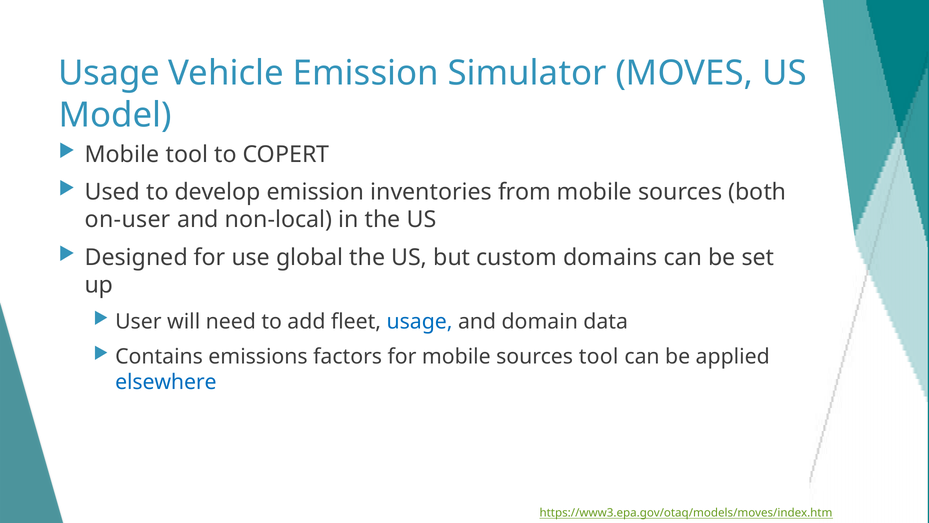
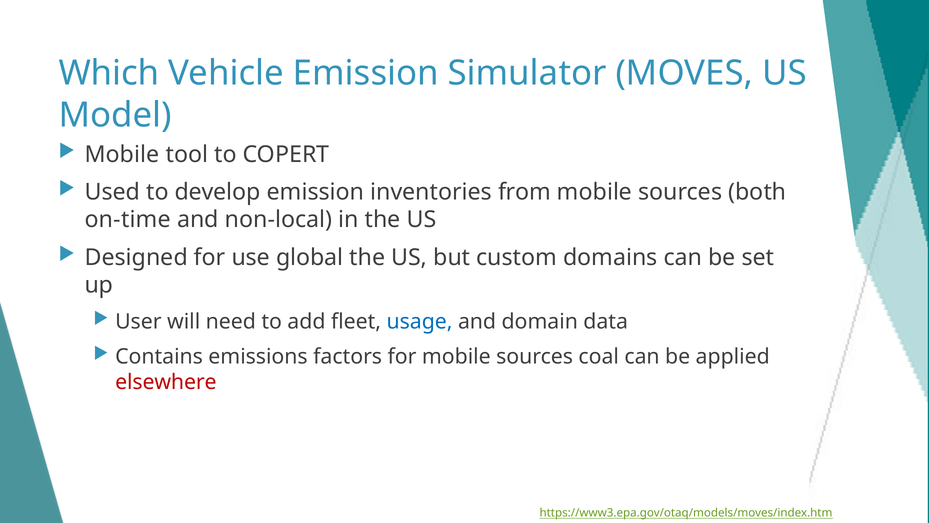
Usage: Usage -> Which (109, 73)
on-user: on-user -> on-time (128, 220)
sources tool: tool -> coal (599, 356)
elsewhere colour: blue -> red (166, 382)
